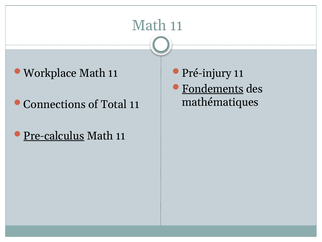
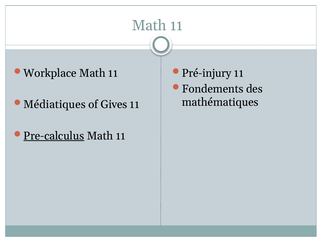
Fondements underline: present -> none (213, 89)
Connections: Connections -> Médiatiques (55, 104)
Total: Total -> Gives (114, 104)
